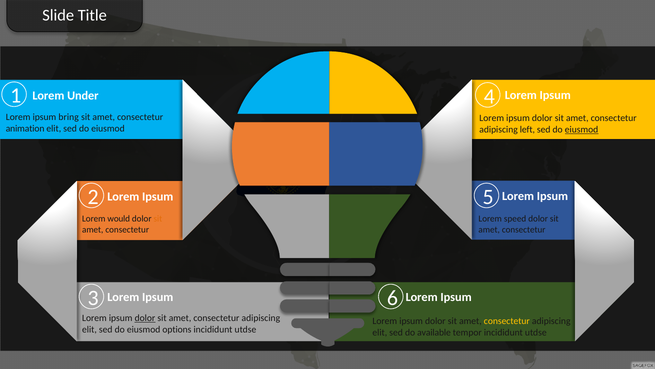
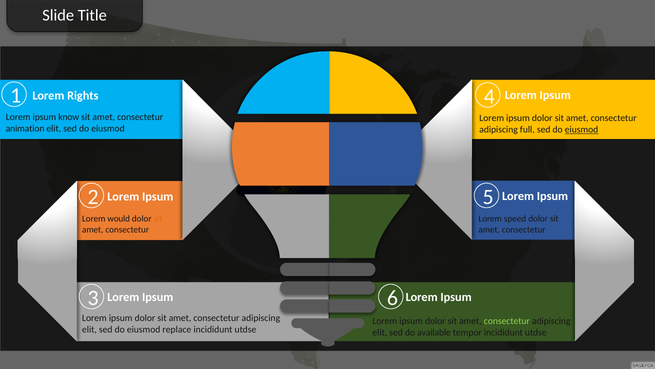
Under: Under -> Rights (83, 95)
bring: bring -> know (69, 117)
left: left -> full (527, 130)
dolor underline: present -> none (145, 318)
consectetur colour: yellow -> light green (507, 321)
options: options -> replace (177, 329)
